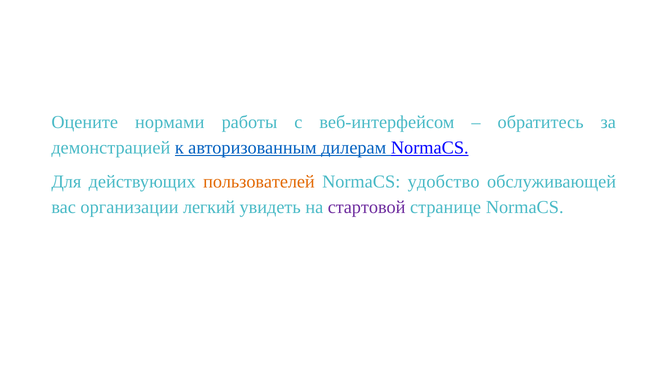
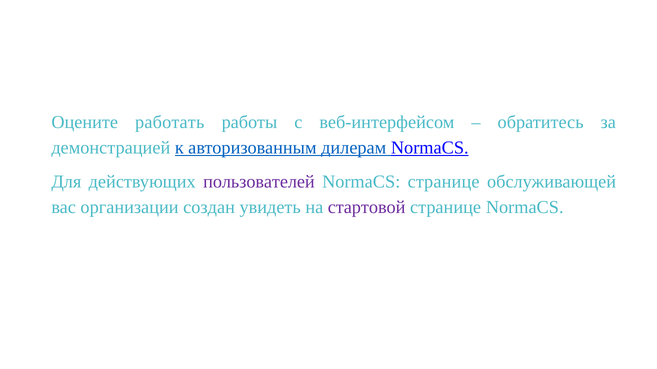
нормами: нормами -> работать (170, 123)
пользователей colour: orange -> purple (259, 182)
NormaCS удобство: удобство -> странице (444, 182)
легкий: легкий -> создан (209, 207)
